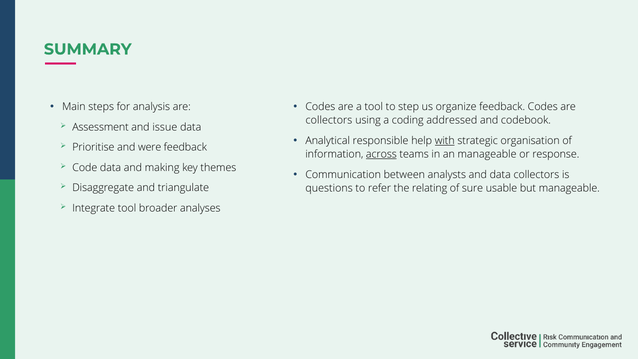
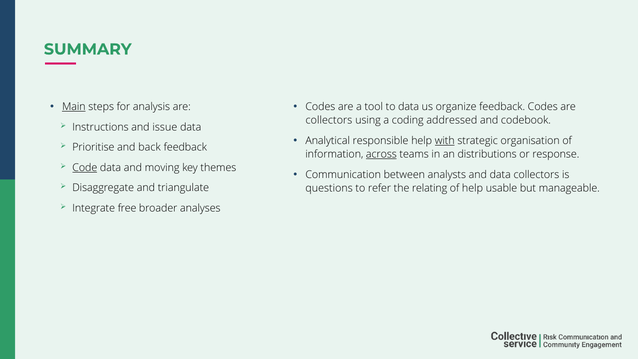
Main underline: none -> present (74, 107)
to step: step -> data (409, 107)
Assessment: Assessment -> Instructions (100, 127)
were: were -> back (150, 147)
an manageable: manageable -> distributions (487, 154)
Code underline: none -> present (85, 168)
making: making -> moving (162, 168)
of sure: sure -> help (472, 188)
Integrate tool: tool -> free (127, 208)
